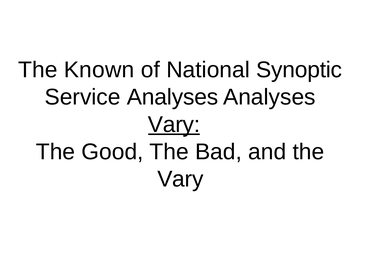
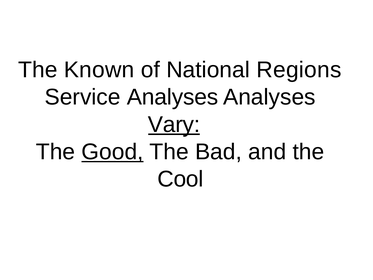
Synoptic: Synoptic -> Regions (299, 70)
Good underline: none -> present (113, 152)
Vary: Vary -> Cool (180, 179)
